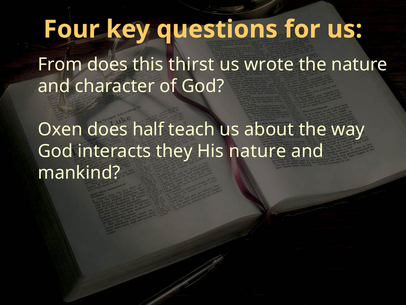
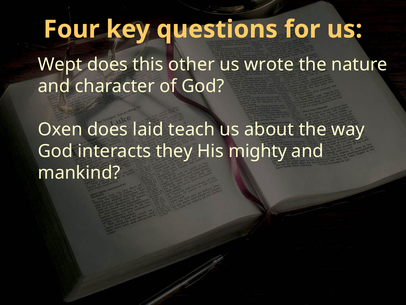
From: From -> Wept (60, 64)
thirst: thirst -> other (192, 64)
half: half -> laid (148, 129)
His nature: nature -> mighty (258, 151)
